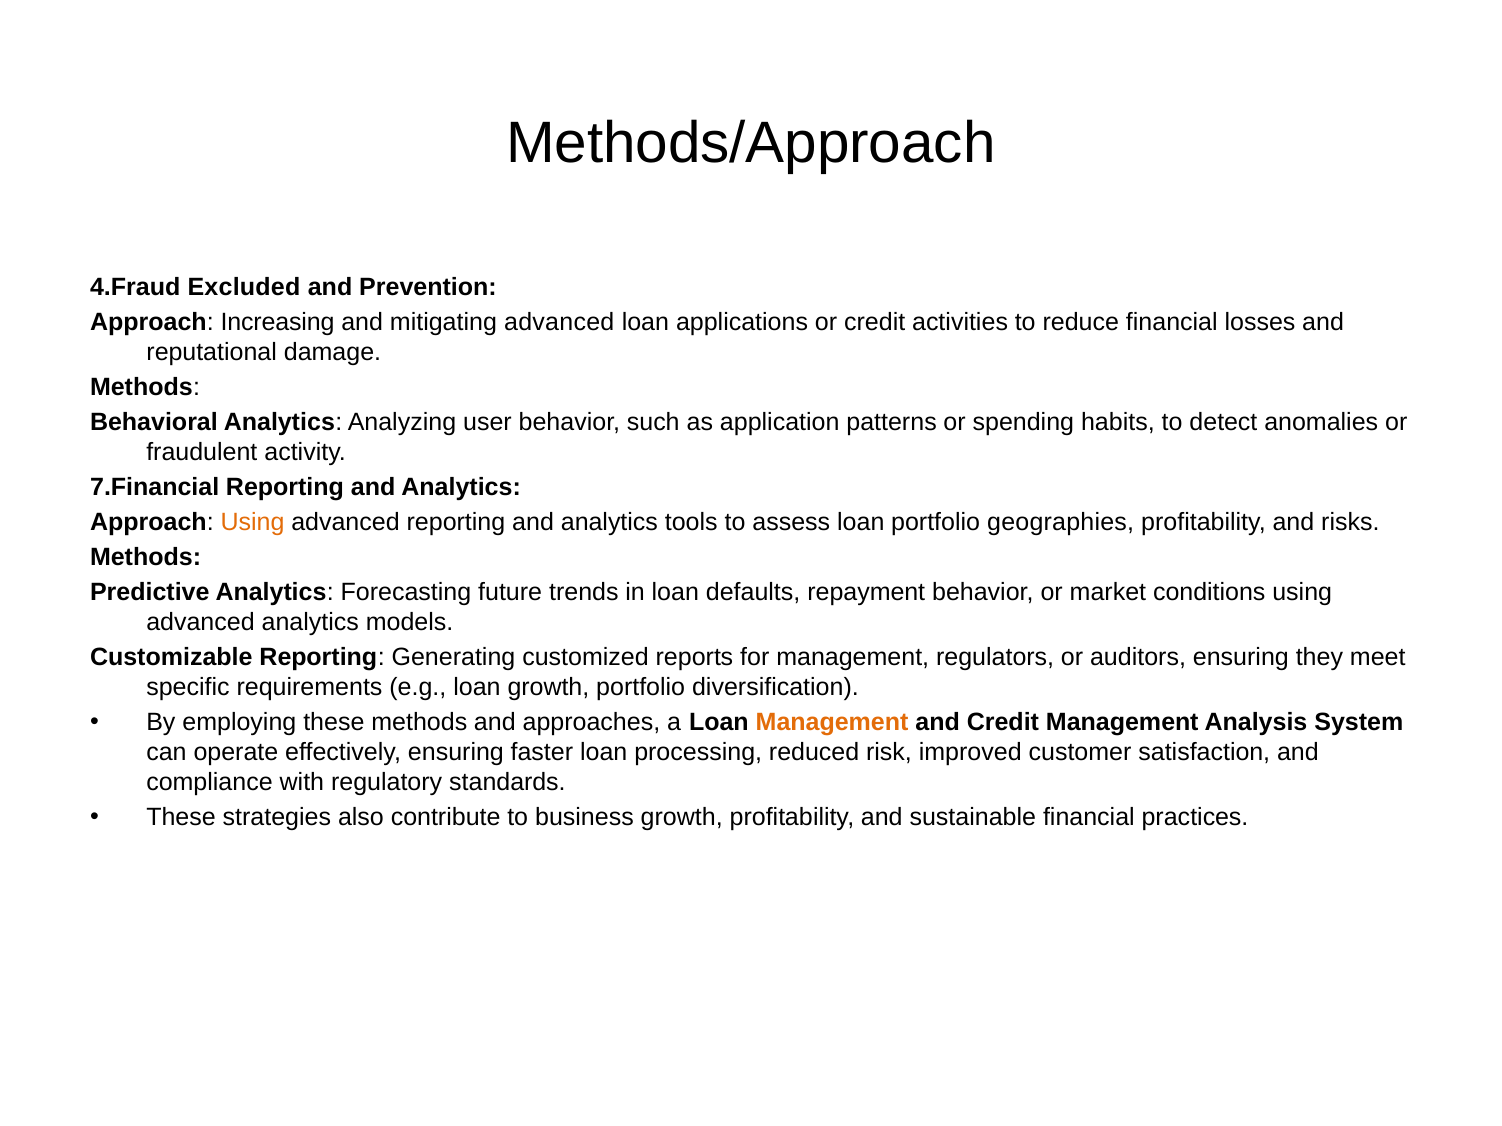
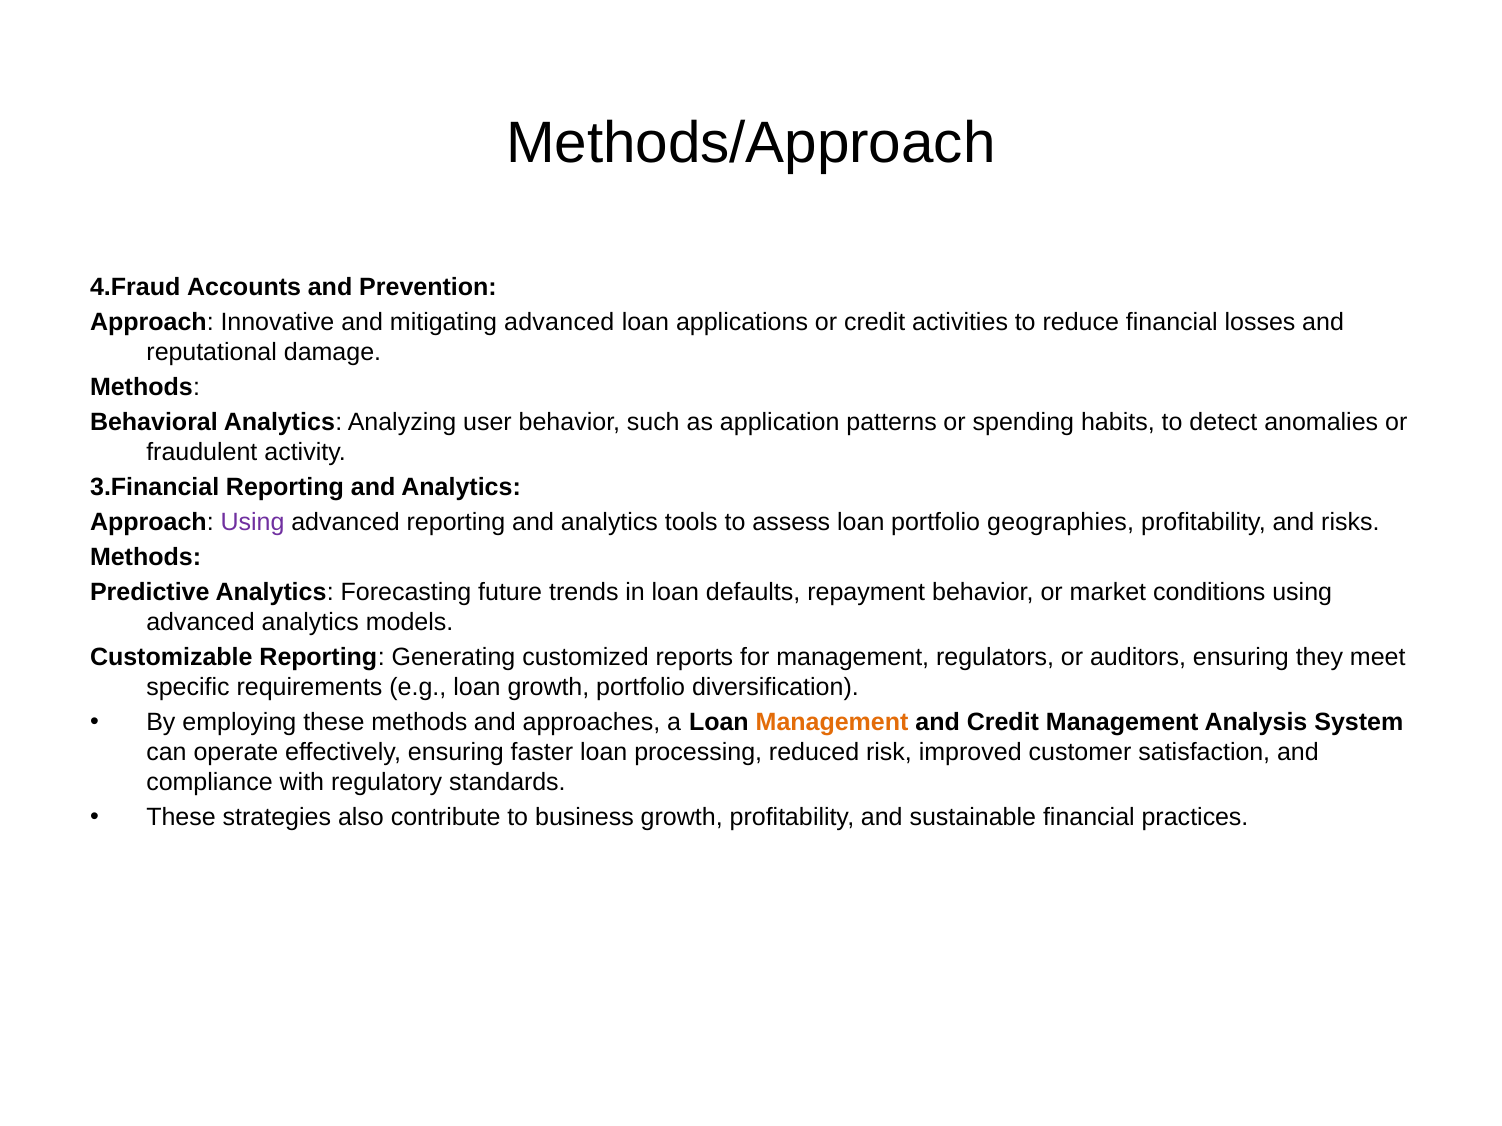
Excluded: Excluded -> Accounts (244, 287)
Increasing: Increasing -> Innovative (277, 322)
7.Financial: 7.Financial -> 3.Financial (155, 487)
Using colour: orange -> purple (252, 523)
